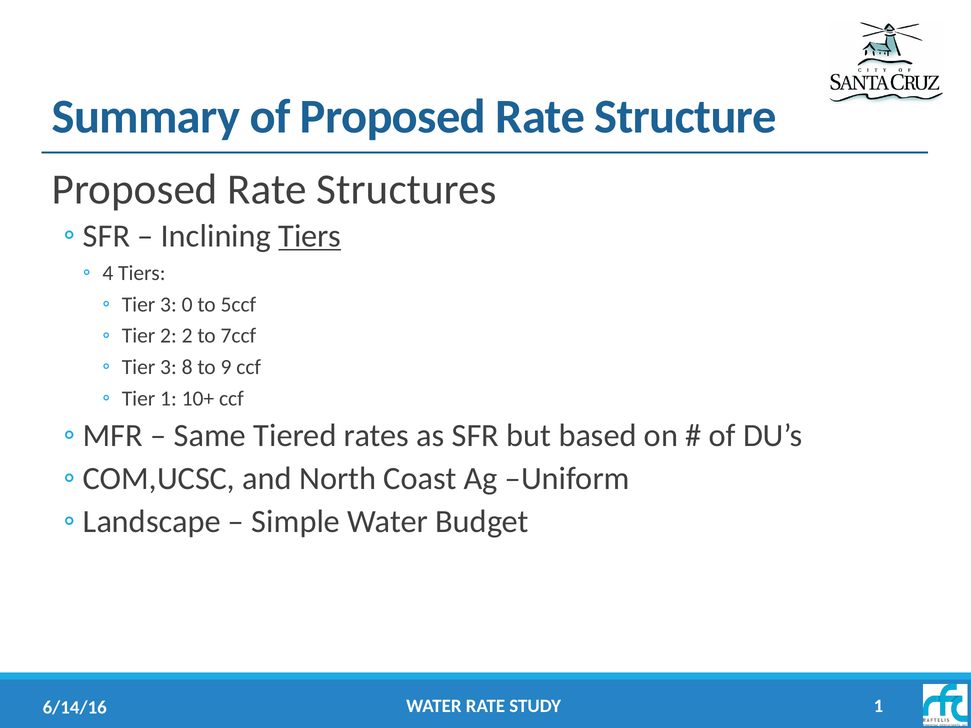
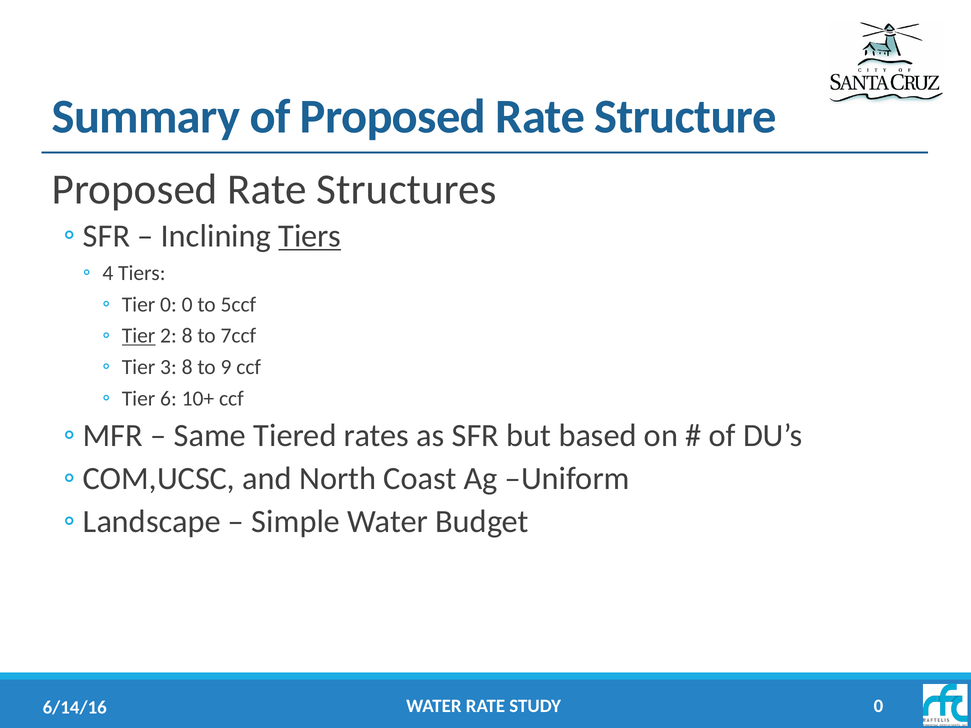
3: 3 -> 0 (168, 305)
Tier underline: none -> present (139, 336)
2 2: 2 -> 8 (187, 336)
Tier 1: 1 -> 6 (168, 399)
STUDY 1: 1 -> 0 (879, 706)
